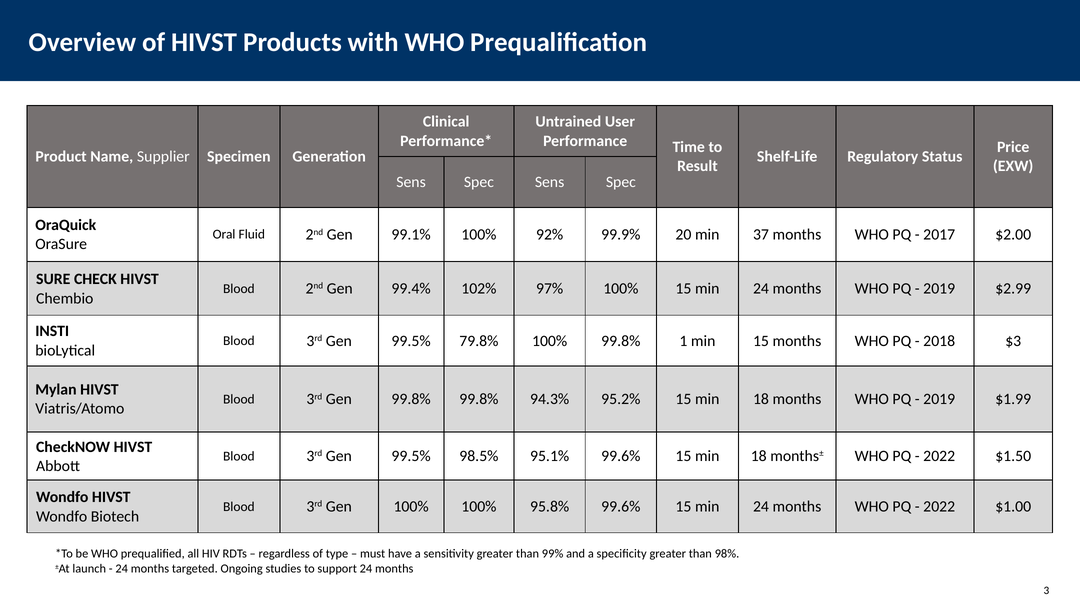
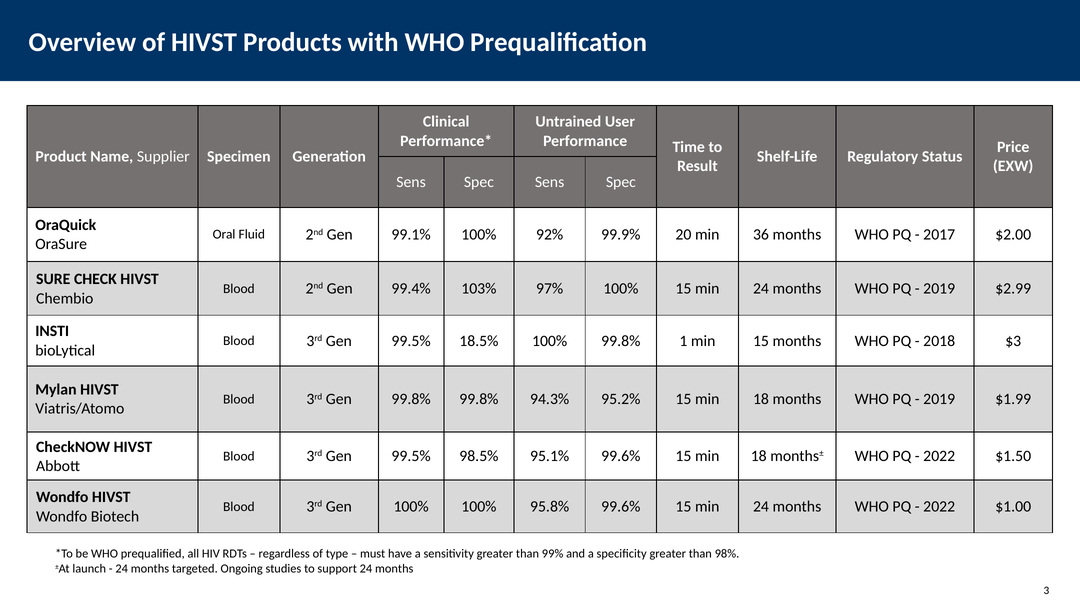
37: 37 -> 36 (761, 234)
102%: 102% -> 103% (479, 288)
79.8%: 79.8% -> 18.5% (479, 341)
